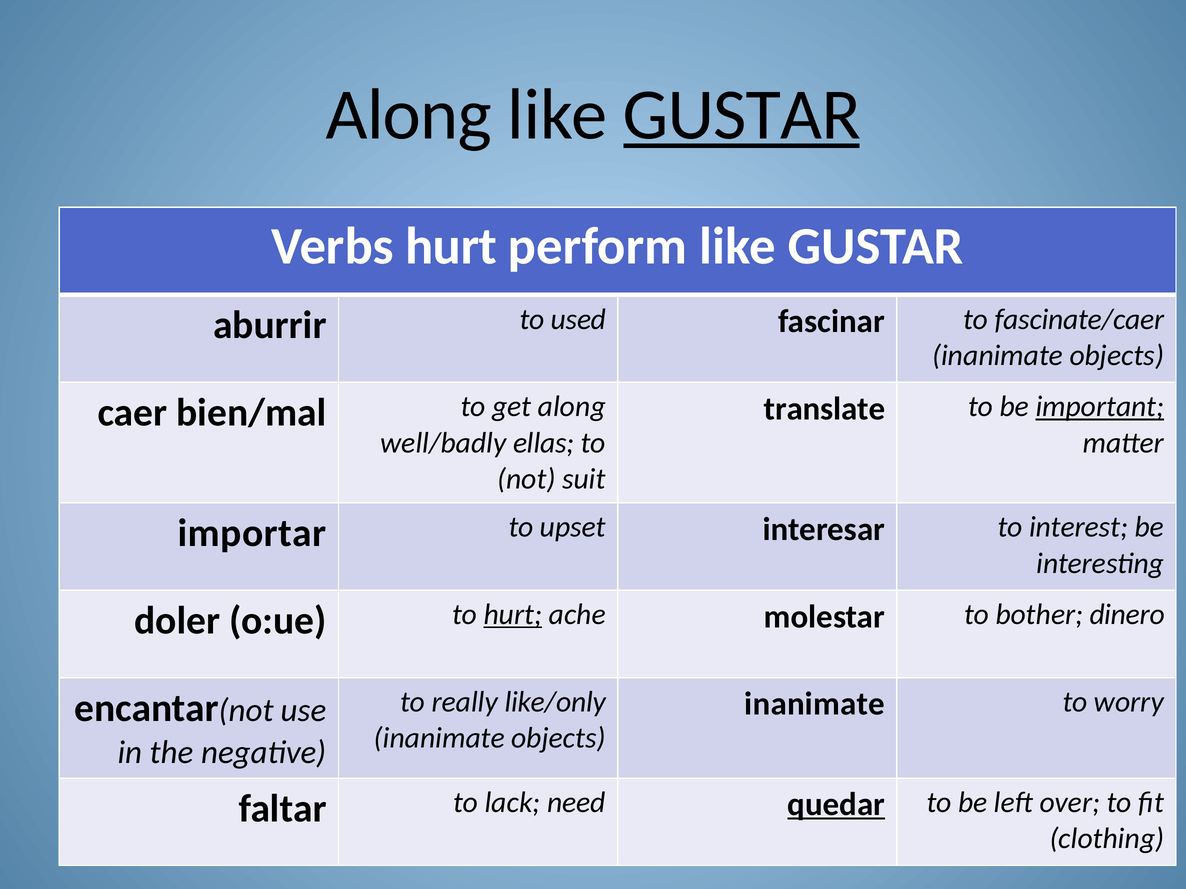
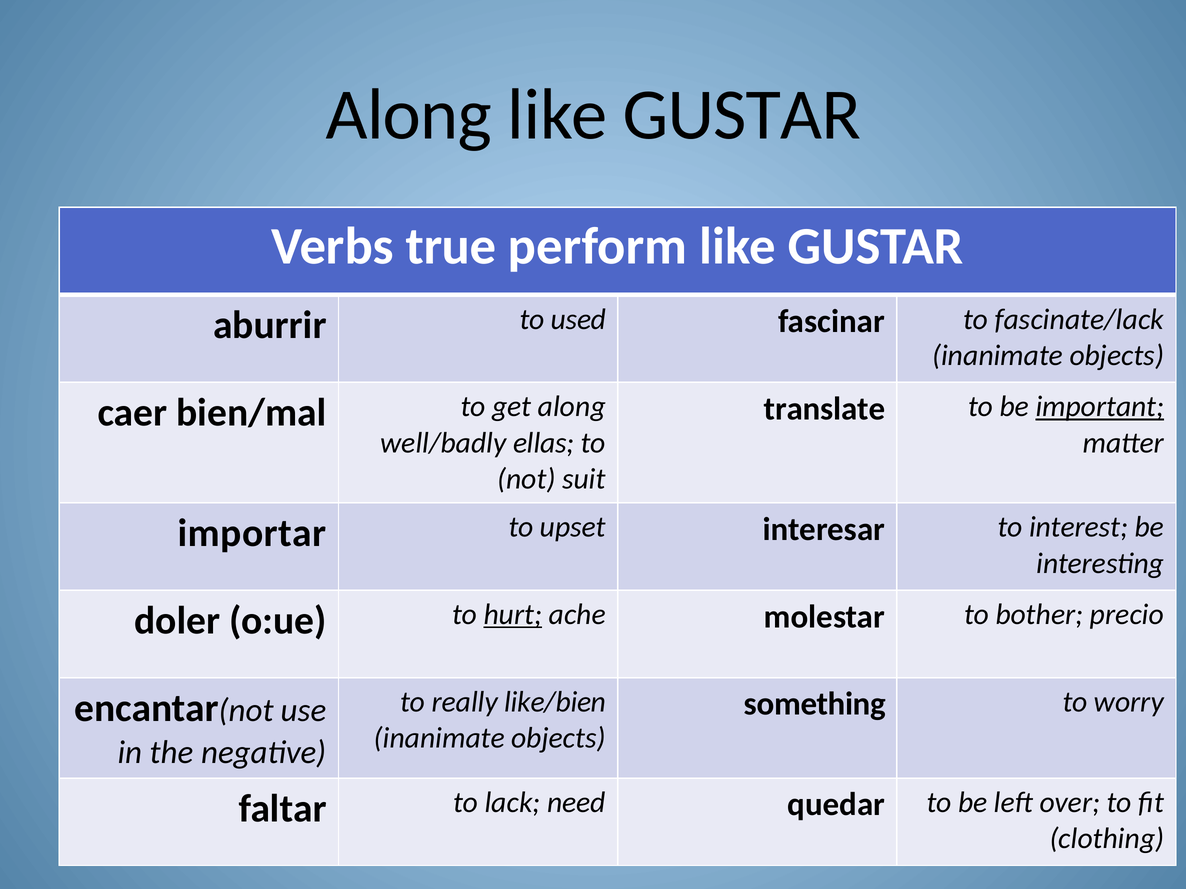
GUSTAR underline: present -> none (742, 115)
Verbs hurt: hurt -> true (451, 246)
fascinate/caer: fascinate/caer -> fascinate/lack (1079, 319)
dinero: dinero -> precio (1127, 615)
like/only: like/only -> like/bien (555, 702)
inanimate: inanimate -> something (815, 705)
quedar underline: present -> none (836, 805)
